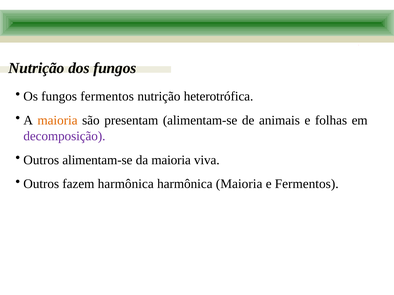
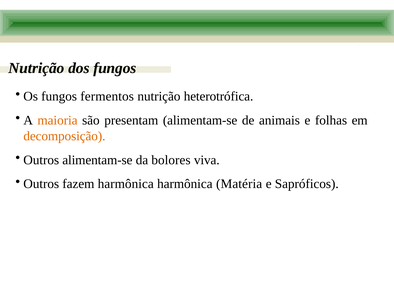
decomposição colour: purple -> orange (64, 136)
da maioria: maioria -> bolores (171, 160)
harmônica Maioria: Maioria -> Matéria (239, 184)
e Fermentos: Fermentos -> Sapróficos (307, 184)
